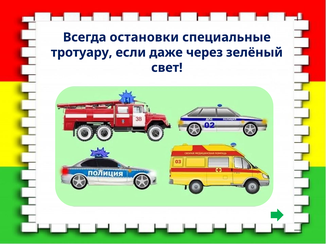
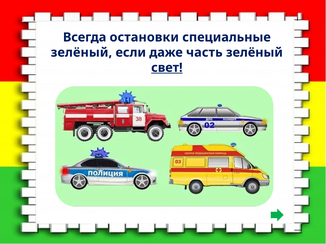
тротуару: тротуару -> зелёный (81, 53)
через: через -> часть (204, 53)
свет underline: none -> present (167, 68)
